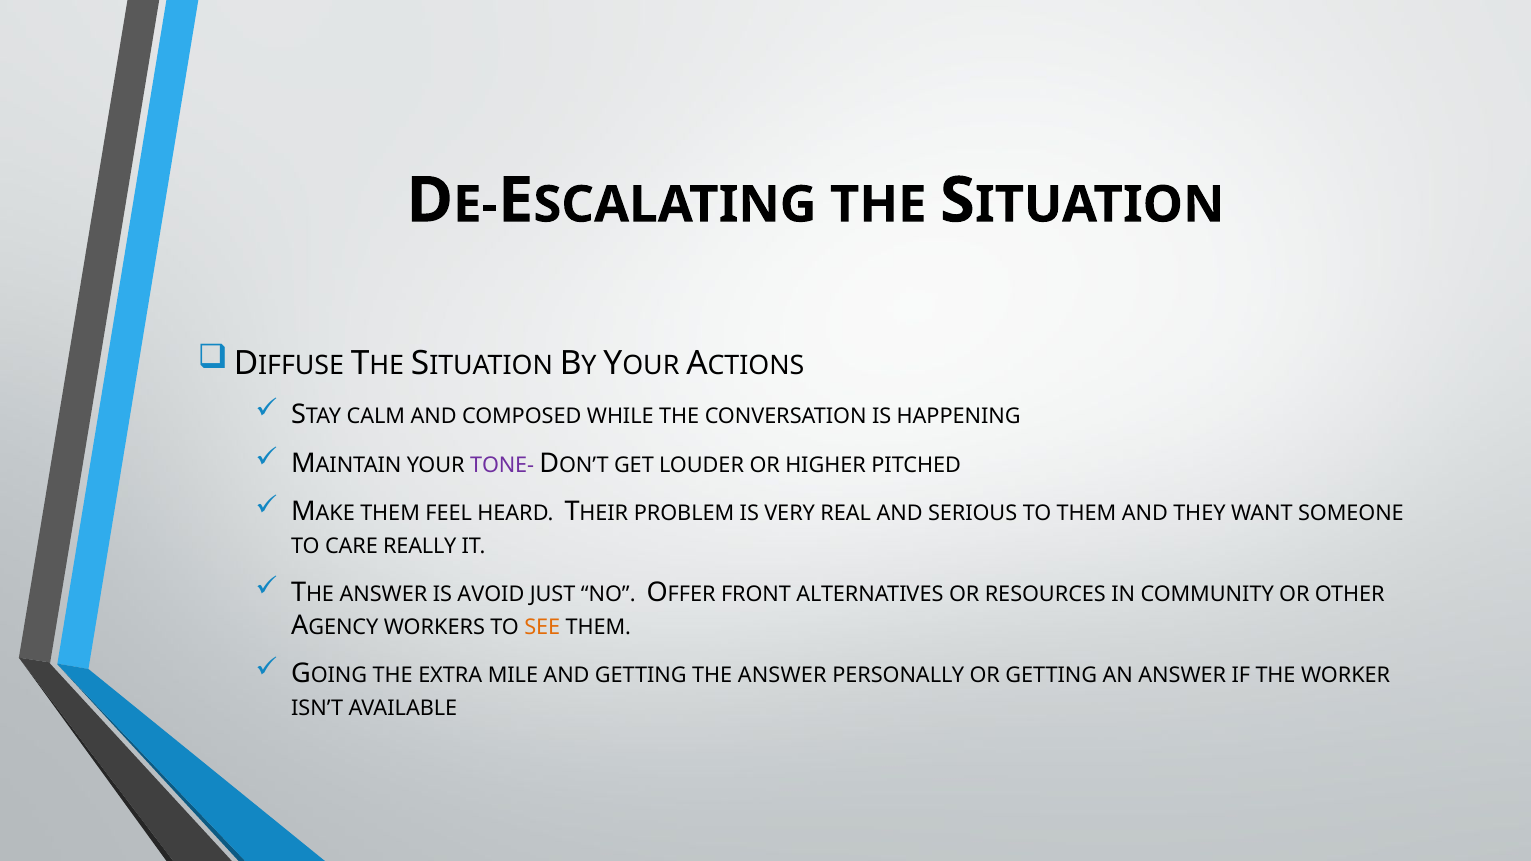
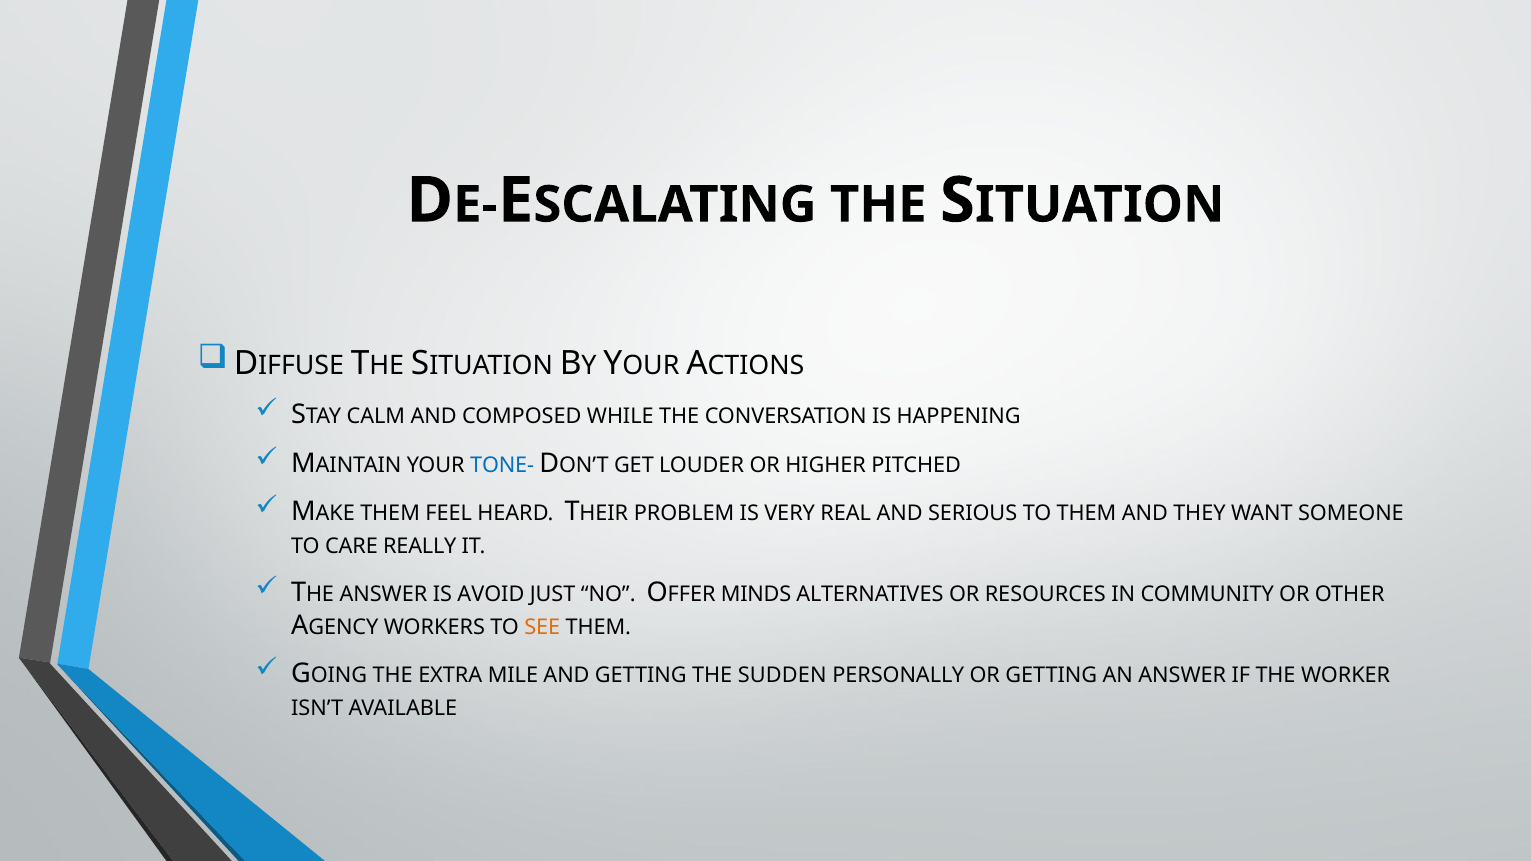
TONE- colour: purple -> blue (502, 465)
FRONT: FRONT -> MINDS (756, 595)
THE ANSWER: ANSWER -> SUDDEN (782, 676)
